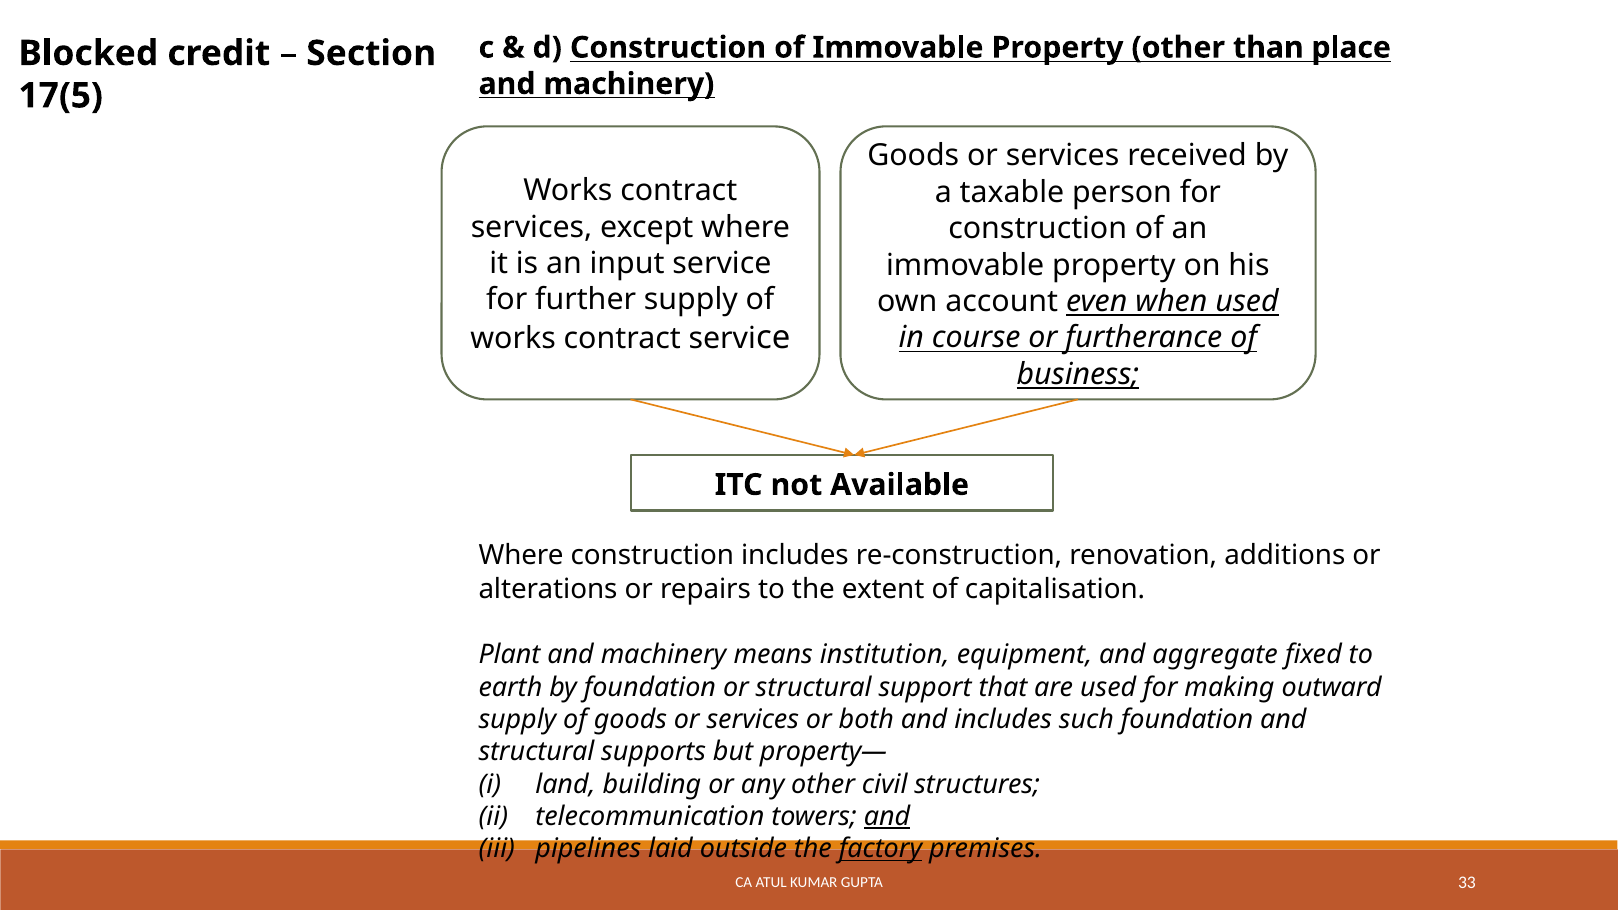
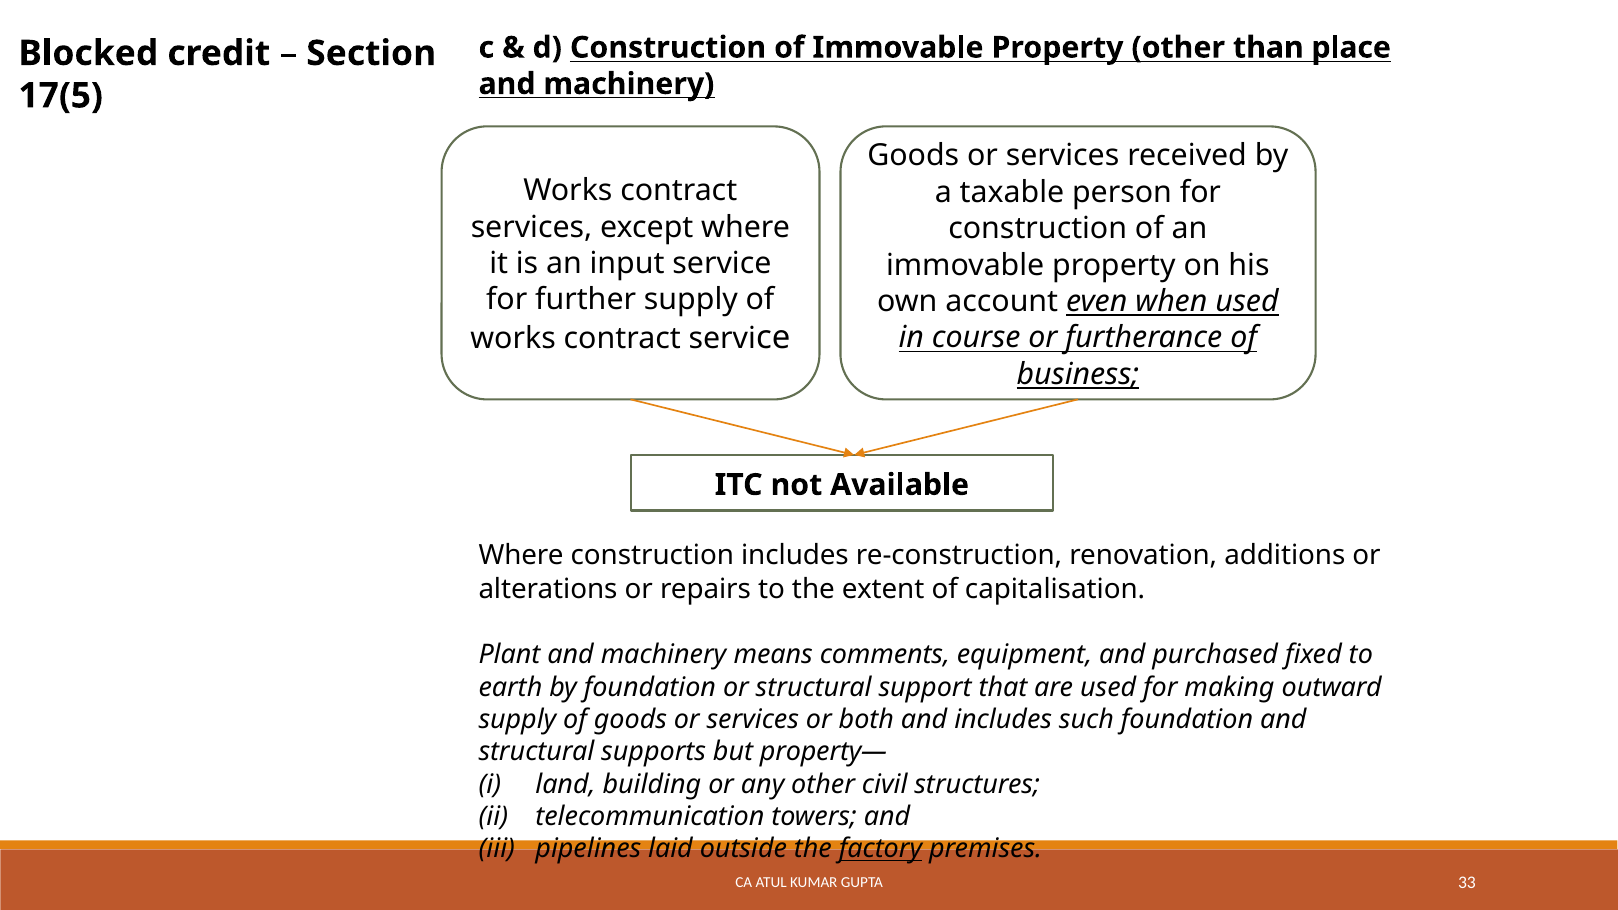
institution: institution -> comments (885, 655)
aggregate: aggregate -> purchased (1215, 655)
and underline: present -> none (887, 817)
